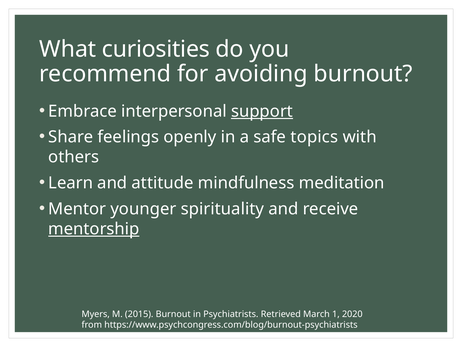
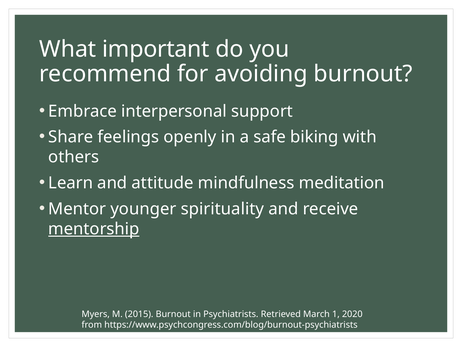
curiosities: curiosities -> important (156, 49)
support underline: present -> none (262, 111)
topics: topics -> biking (314, 137)
